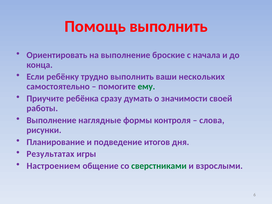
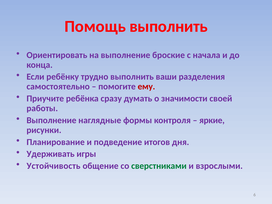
нескольких: нескольких -> разделения (202, 77)
ему colour: green -> red (146, 87)
слова: слова -> яркие (212, 120)
Результатах: Результатах -> Удерживать (51, 154)
Настроением: Настроением -> Устойчивость (54, 166)
